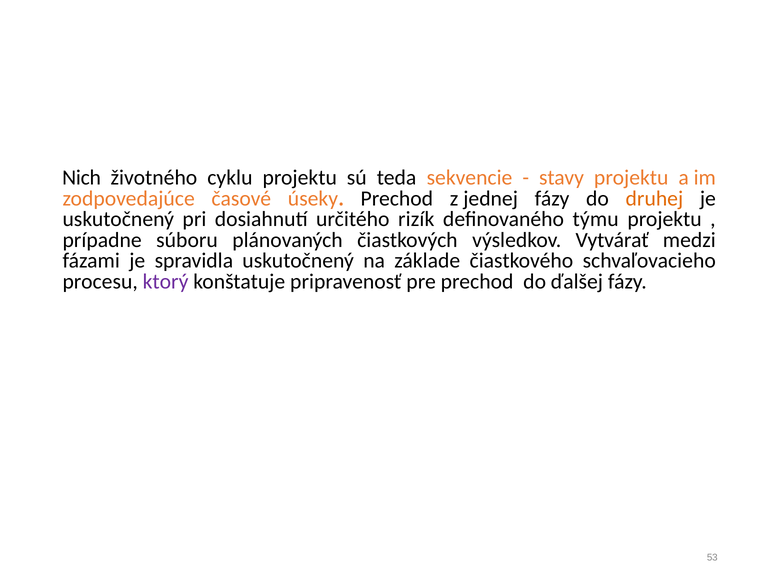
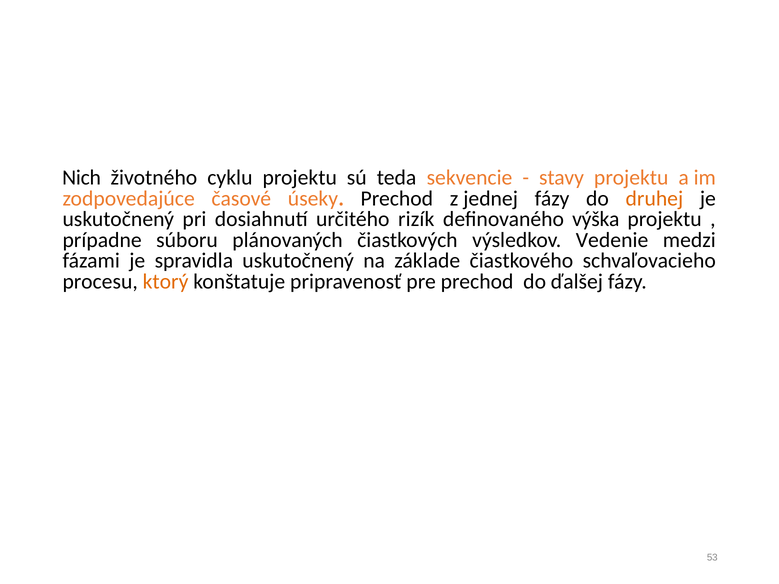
týmu: týmu -> výška (596, 219)
Vytvárať: Vytvárať -> Vedenie (612, 240)
ktorý colour: purple -> orange (166, 282)
